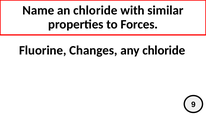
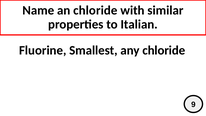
Forces: Forces -> Italian (139, 24)
Changes: Changes -> Smallest (93, 50)
